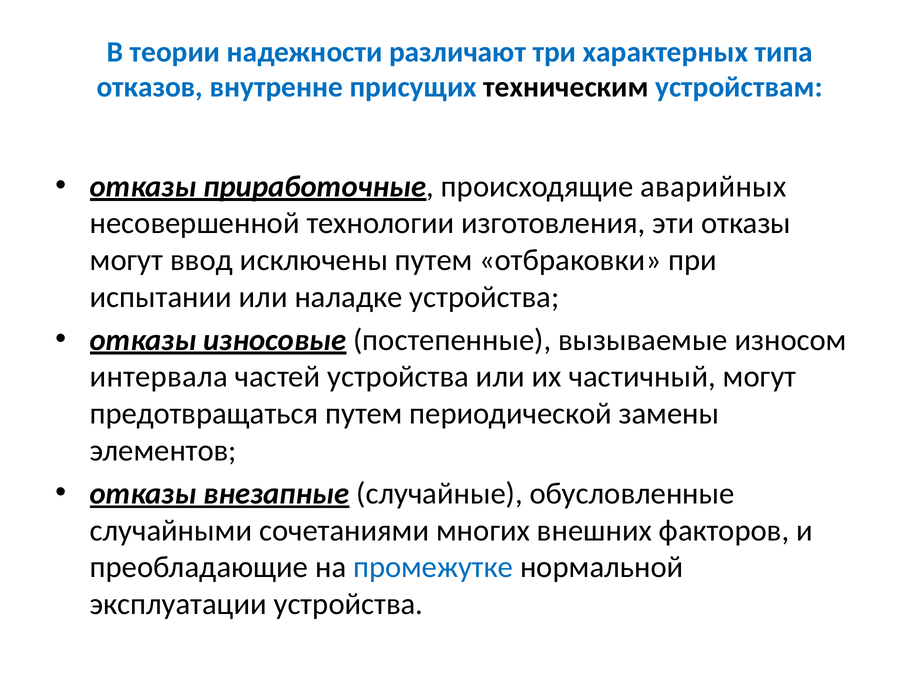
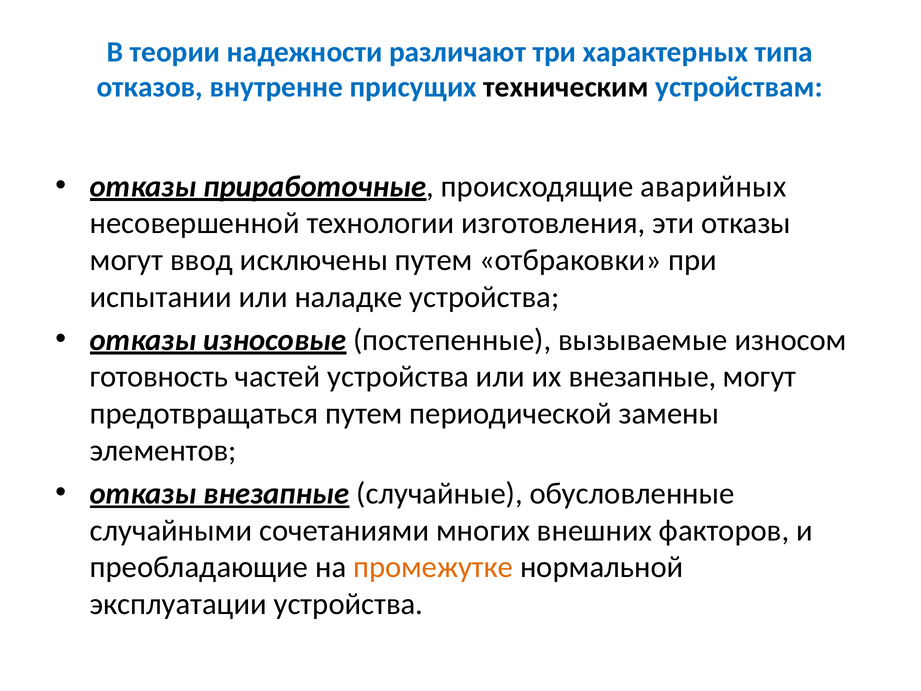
интервала: интервала -> готовность (159, 377)
их частичный: частичный -> внезапные (642, 377)
промежутке colour: blue -> orange (433, 567)
